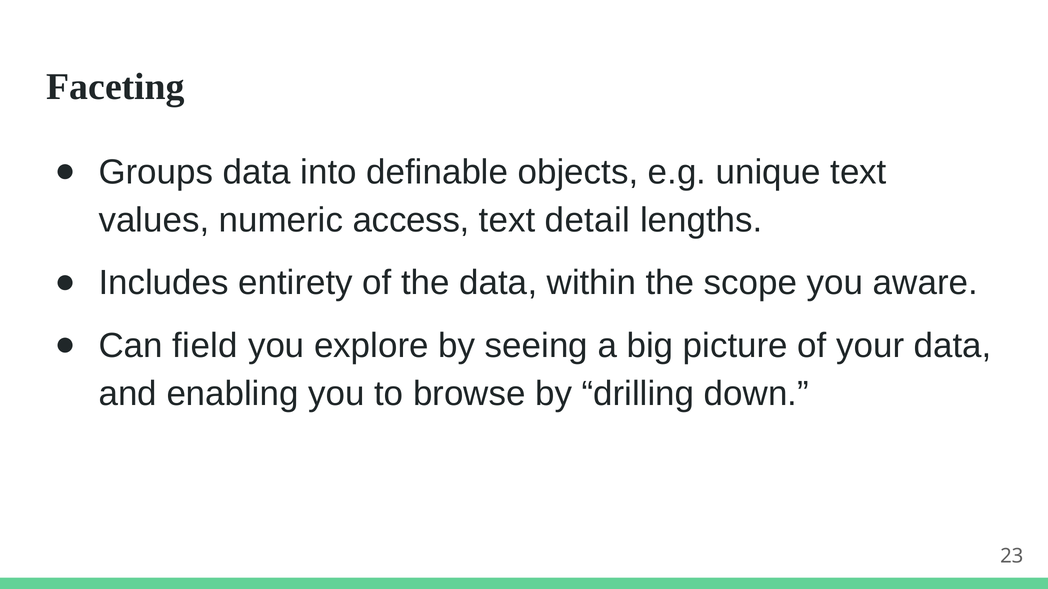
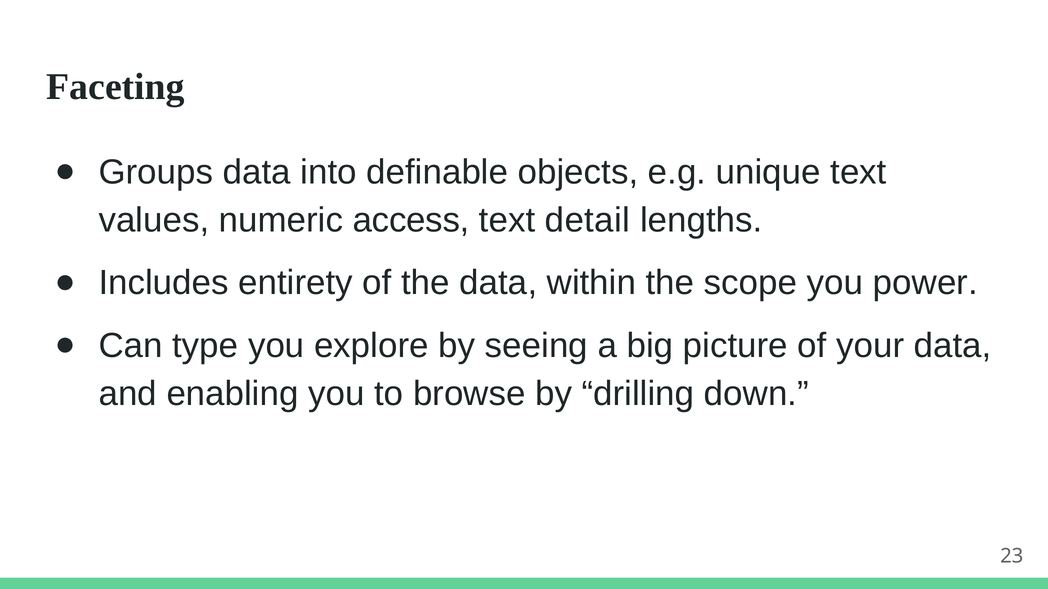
aware: aware -> power (925, 283)
field: field -> type (205, 346)
